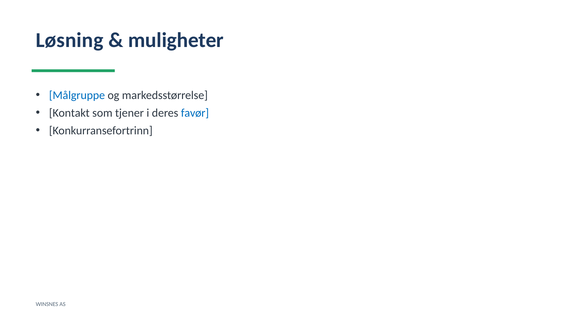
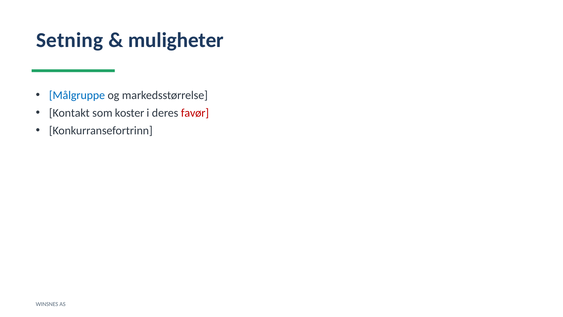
Løsning: Løsning -> Setning (70, 40)
tjener: tjener -> koster (130, 113)
favør colour: blue -> red (195, 113)
